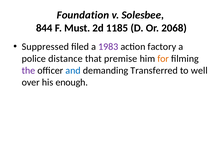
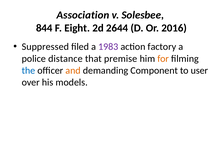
Foundation: Foundation -> Association (83, 15)
Must: Must -> Eight (77, 28)
1185: 1185 -> 2644 (117, 28)
2068: 2068 -> 2016 (174, 28)
the colour: purple -> blue (28, 71)
and colour: blue -> orange (73, 71)
Transferred: Transferred -> Component (154, 71)
well: well -> user (199, 71)
enough: enough -> models (72, 82)
